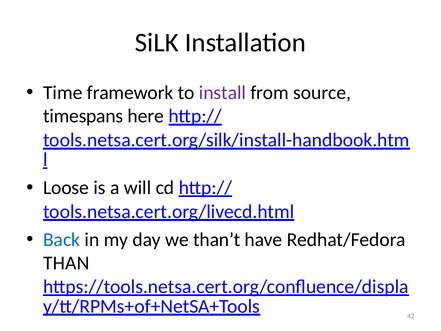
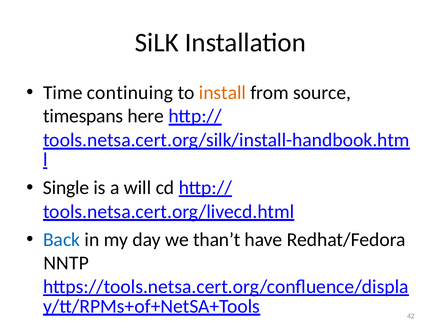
framework: framework -> continuing (130, 93)
install colour: purple -> orange (222, 93)
Loose: Loose -> Single (66, 188)
THAN: THAN -> NNTP (66, 263)
